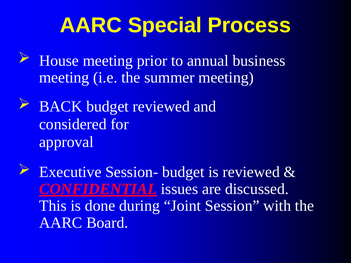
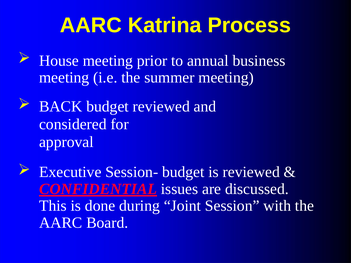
Special: Special -> Katrina (165, 25)
